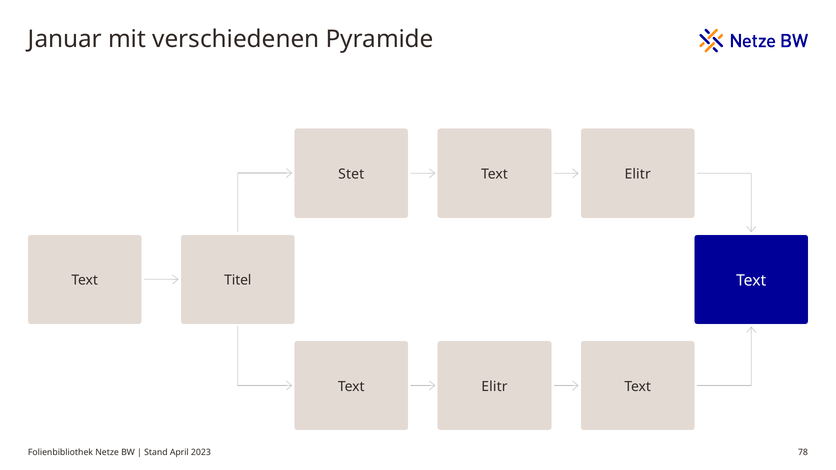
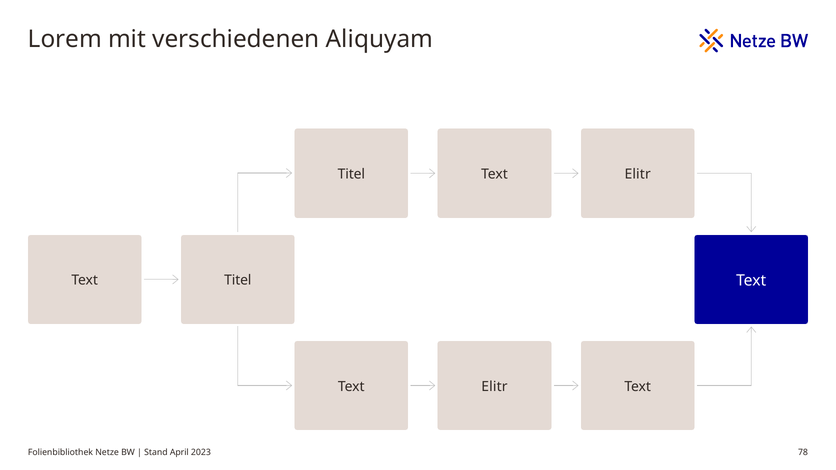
Januar: Januar -> Lorem (65, 39)
Pyramide: Pyramide -> Aliquyam (379, 39)
Stet: Stet -> Titel (351, 174)
